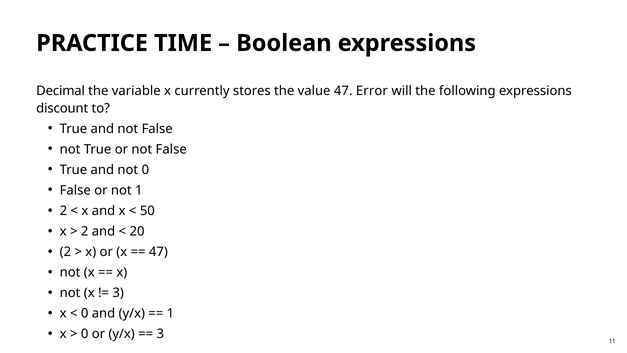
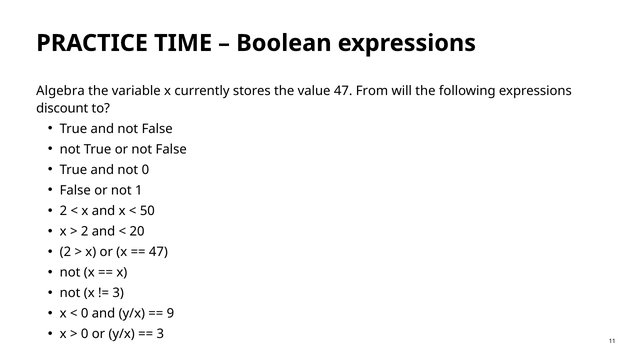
Decimal: Decimal -> Algebra (60, 91)
Error: Error -> From (372, 91)
1: 1 -> 9 (170, 313)
